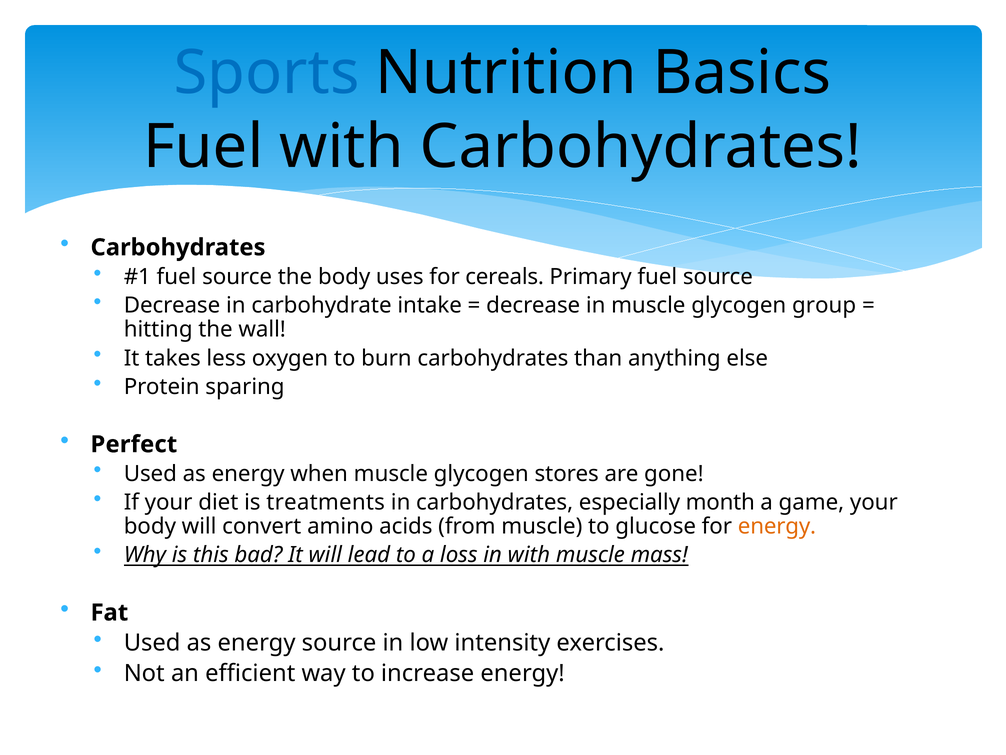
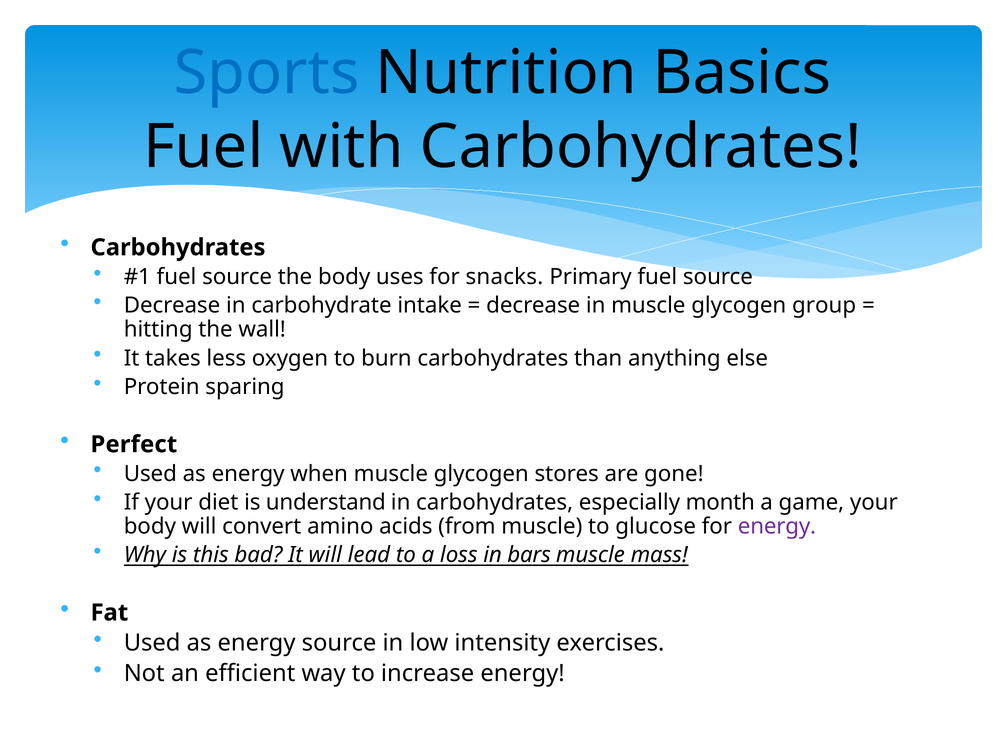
cereals: cereals -> snacks (504, 277)
treatments: treatments -> understand (326, 502)
energy colour: orange -> purple (777, 526)
in with: with -> bars (529, 555)
